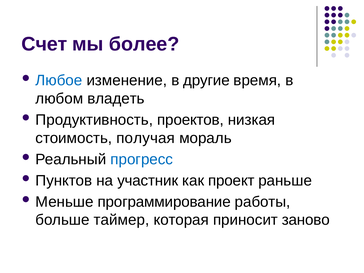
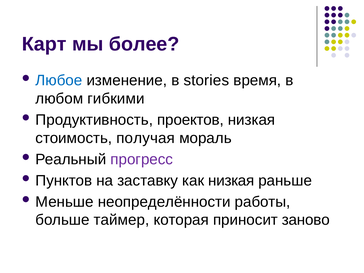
Счет: Счет -> Карт (44, 44)
другие: другие -> stories (206, 80)
владеть: владеть -> гибкими (116, 99)
прогресс colour: blue -> purple (142, 159)
участник: участник -> заставку (148, 181)
как проект: проект -> низкая (231, 181)
программирование: программирование -> неопределённости (164, 202)
